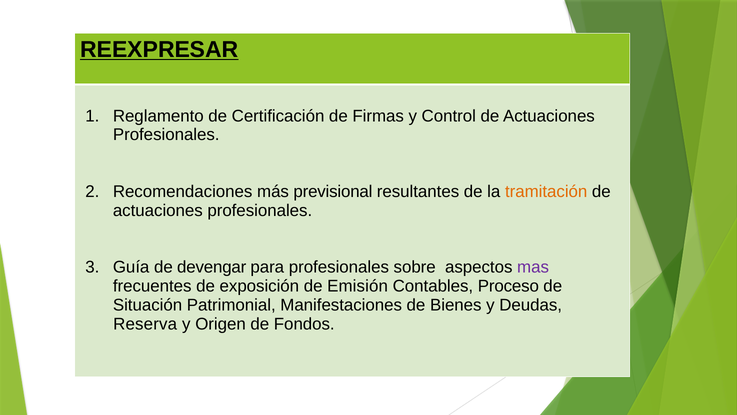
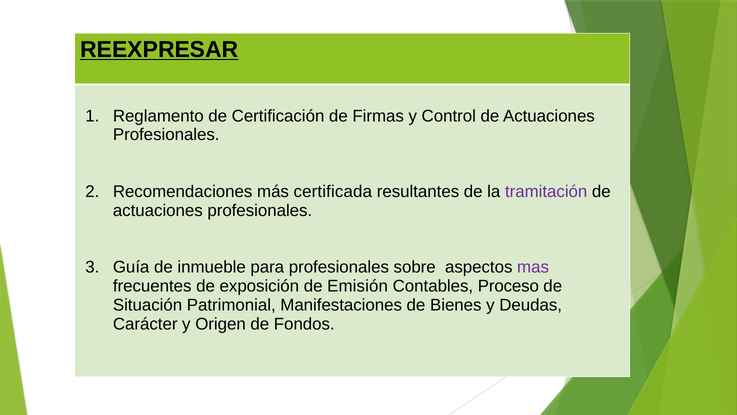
previsional: previsional -> certificada (333, 191)
tramitación colour: orange -> purple (546, 191)
devengar: devengar -> inmueble (212, 267)
Reserva: Reserva -> Carácter (145, 324)
